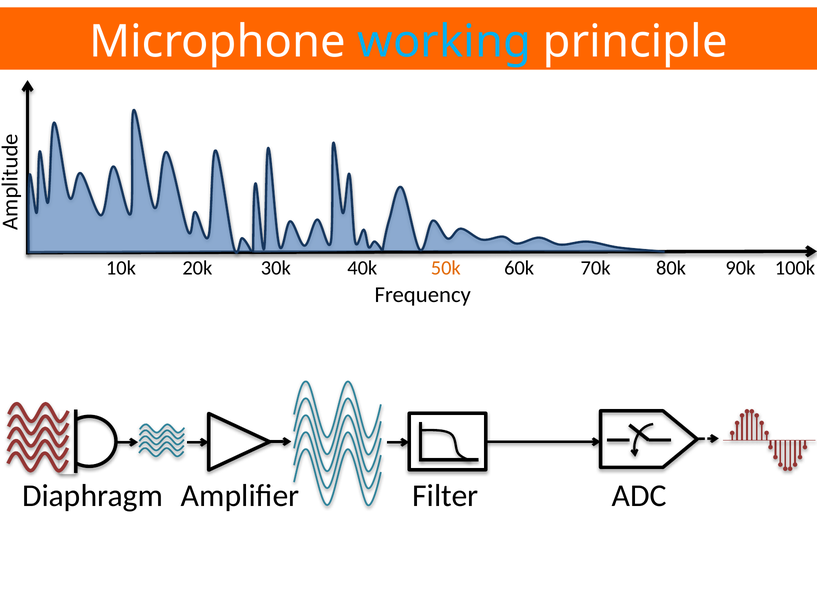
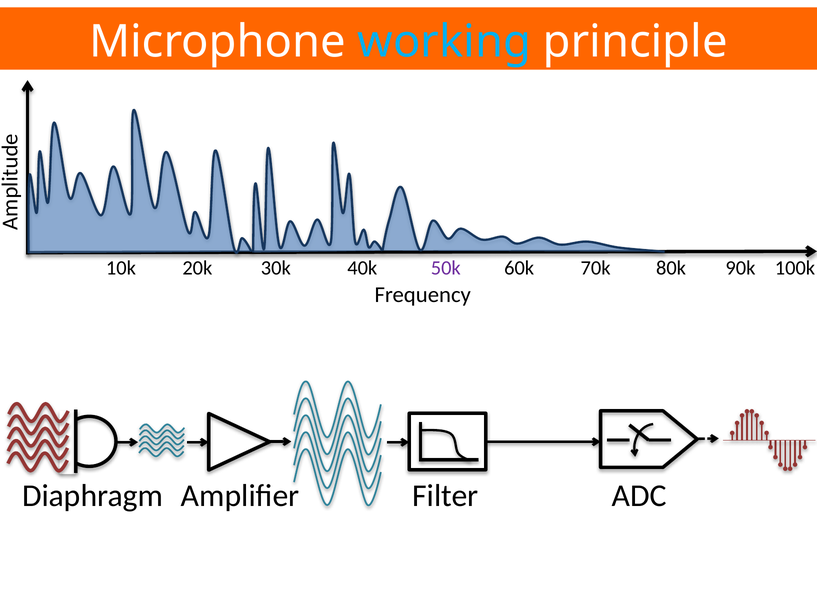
50k colour: orange -> purple (446, 268)
